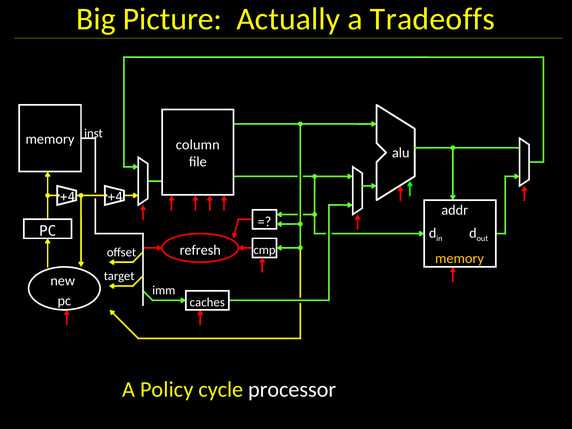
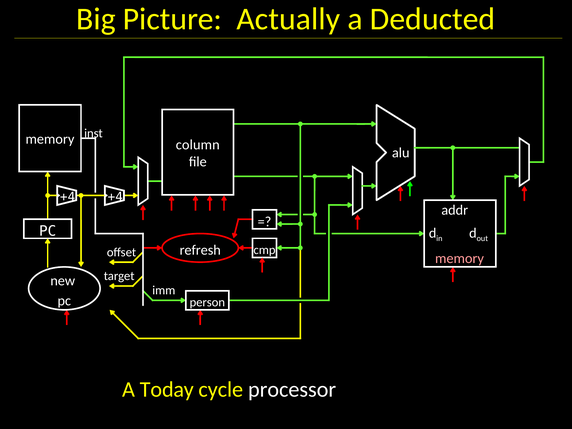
Tradeoffs: Tradeoffs -> Deducted (433, 19)
memory colour: yellow -> pink (459, 258)
caches: caches -> person (207, 302)
Policy: Policy -> Today (167, 389)
